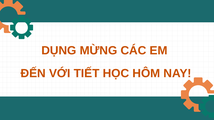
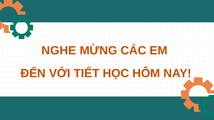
DỤNG: DỤNG -> NGHE (59, 51)
